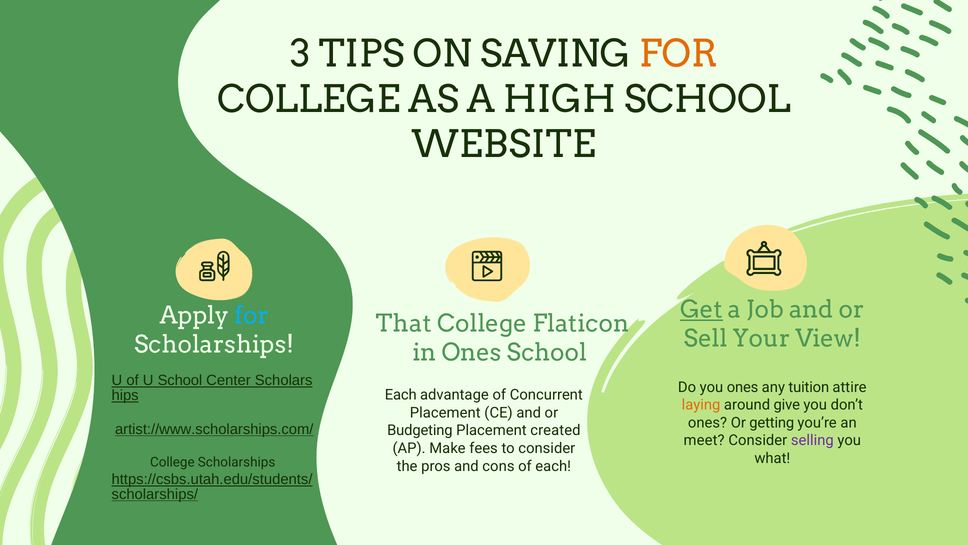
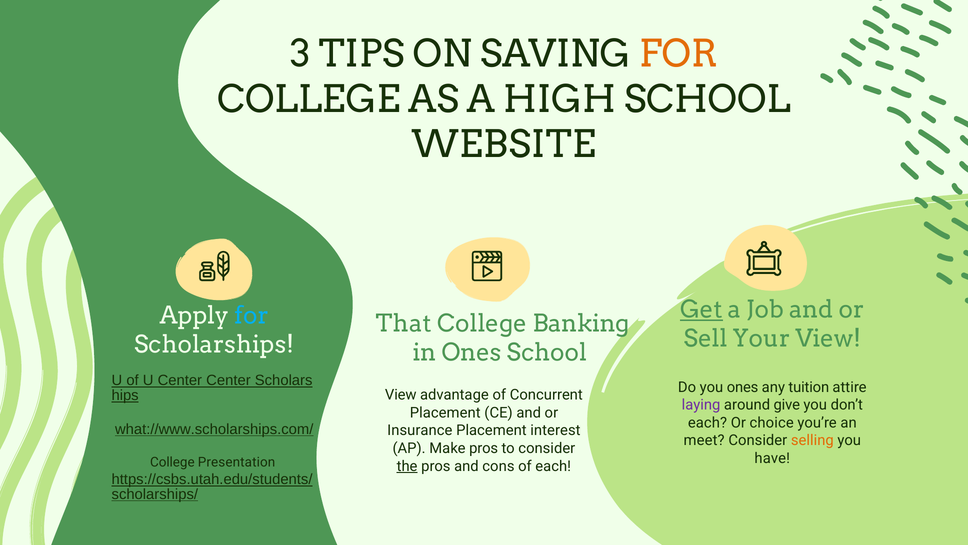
Flaticon: Flaticon -> Banking (581, 324)
U School: School -> Center (180, 380)
Each: Each -> View (401, 395)
laying colour: orange -> purple (701, 405)
ones: ones -> each (707, 422)
getting: getting -> choice (772, 422)
artist://www.scholarships.com/: artist://www.scholarships.com/ -> what://www.scholarships.com/ (214, 429)
Budgeting: Budgeting -> Insurance (420, 430)
created: created -> interest (555, 430)
selling colour: purple -> orange (812, 440)
Make fees: fees -> pros (484, 448)
what: what -> have (772, 458)
College Scholarships: Scholarships -> Presentation (237, 462)
the underline: none -> present (407, 466)
